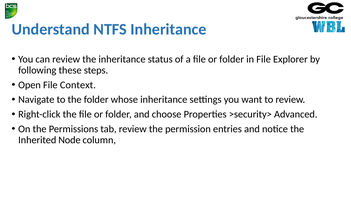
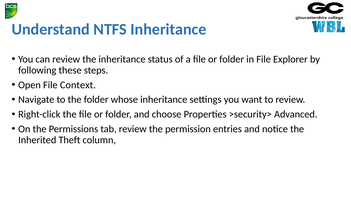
Node: Node -> Theft (69, 140)
